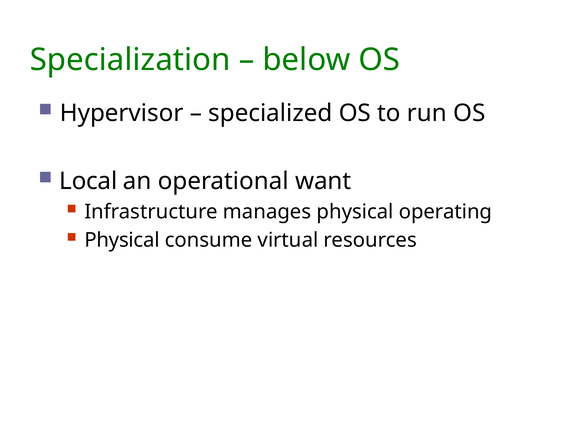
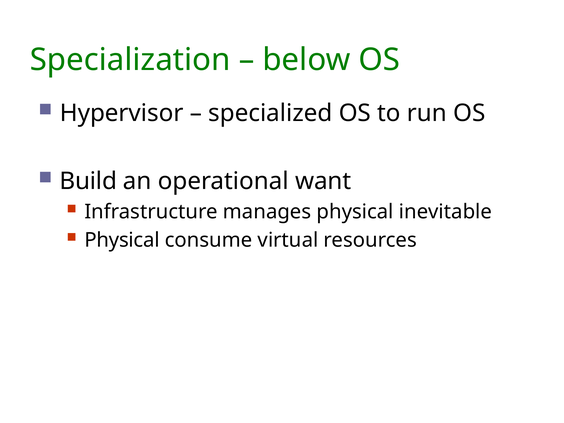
Local: Local -> Build (88, 181)
operating: operating -> inevitable (445, 212)
